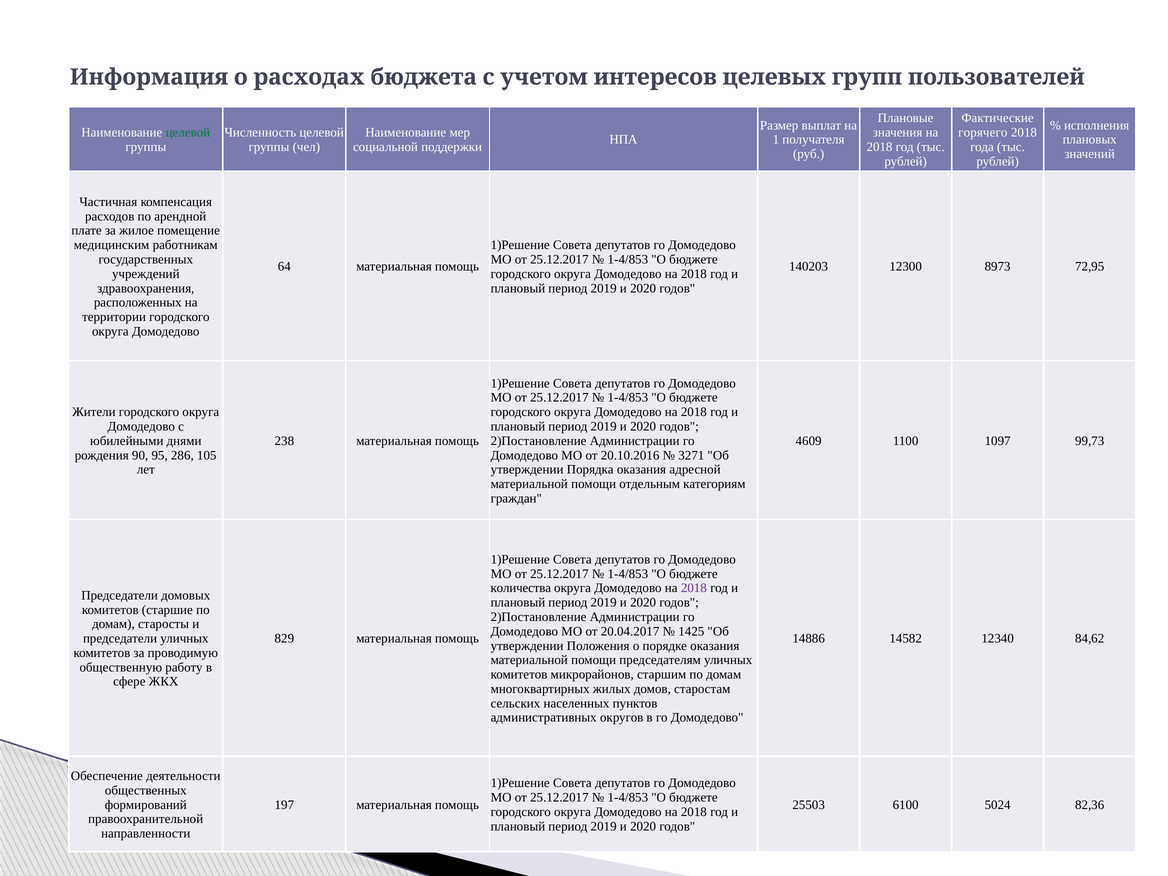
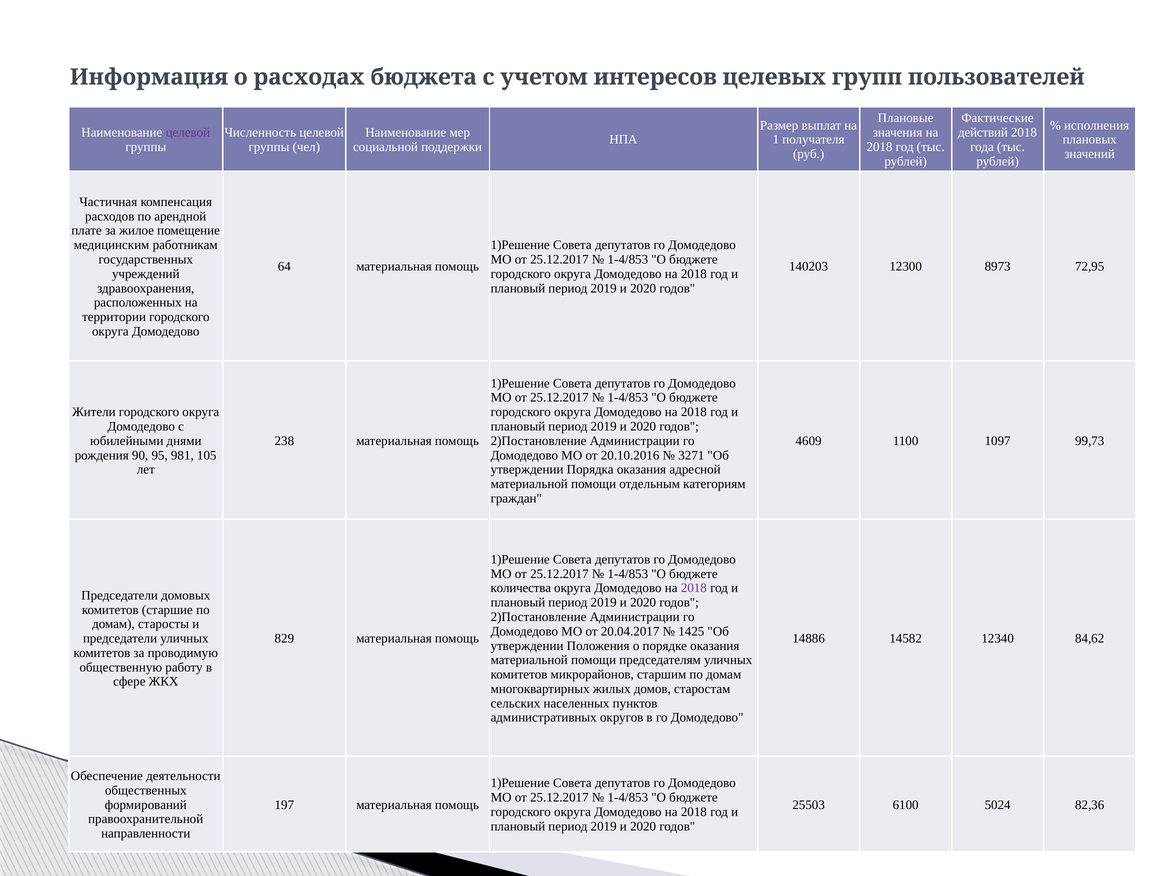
целевой colour: green -> purple (188, 133)
горячего: горячего -> действий (983, 133)
286: 286 -> 981 (182, 455)
